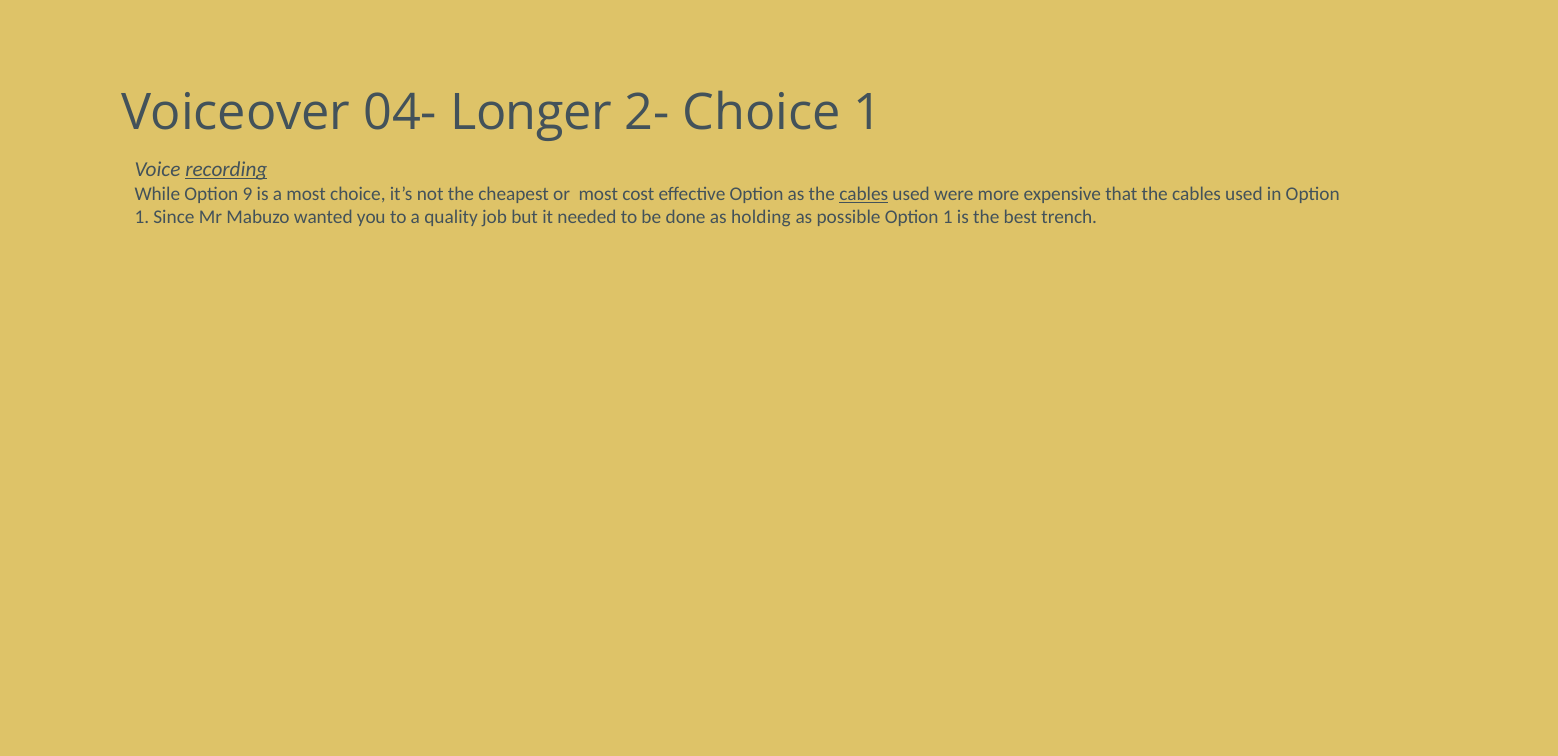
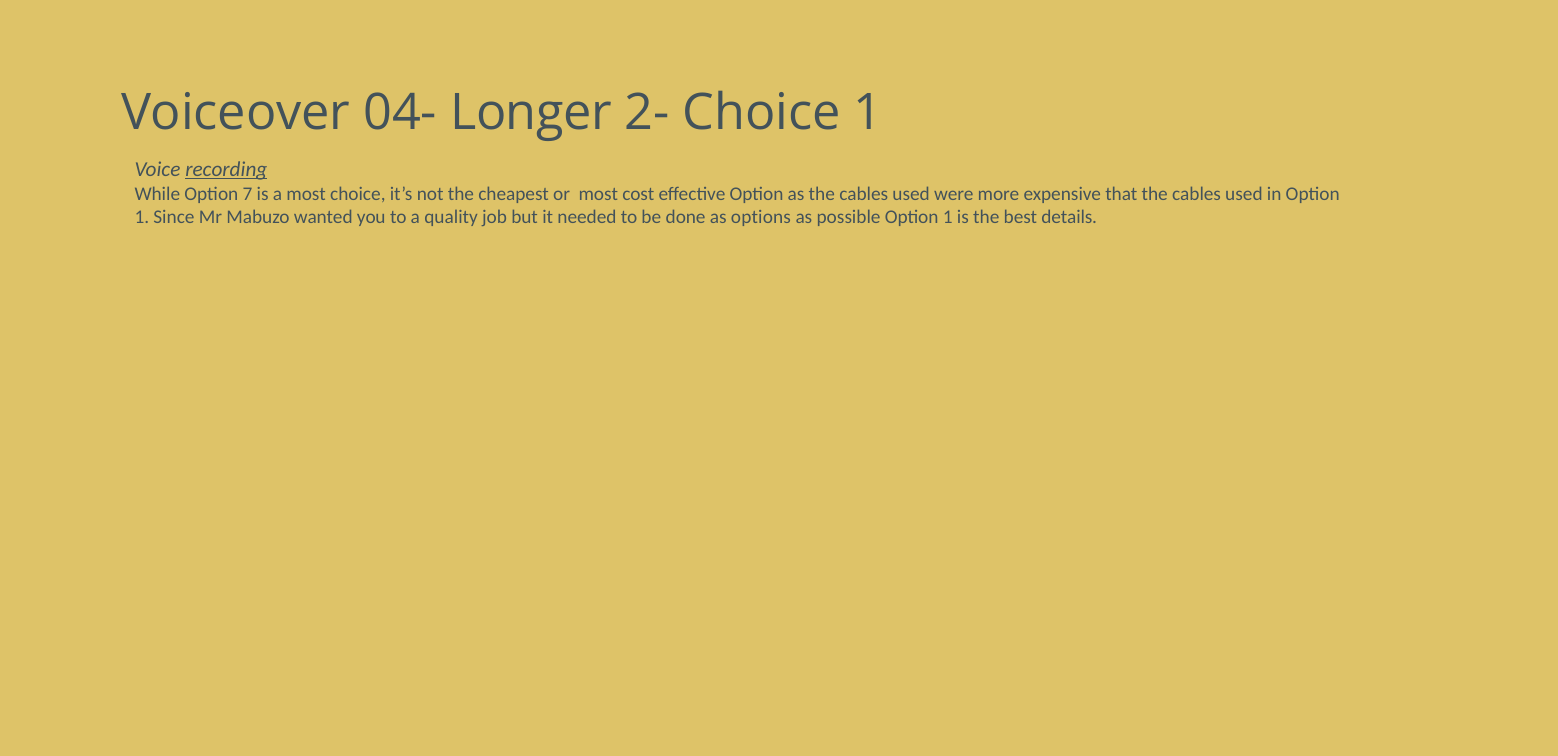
9: 9 -> 7 (248, 194)
cables underline: present -> none (864, 194)
holding: holding -> options (761, 217)
trench: trench -> details (1069, 217)
